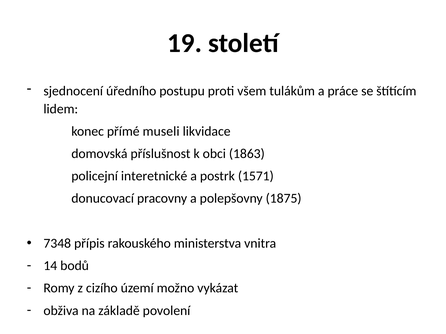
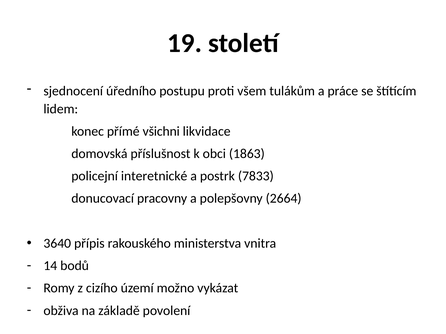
museli: museli -> všichni (161, 131)
1571: 1571 -> 7833 (256, 176)
1875: 1875 -> 2664 (284, 199)
7348: 7348 -> 3640 (57, 244)
